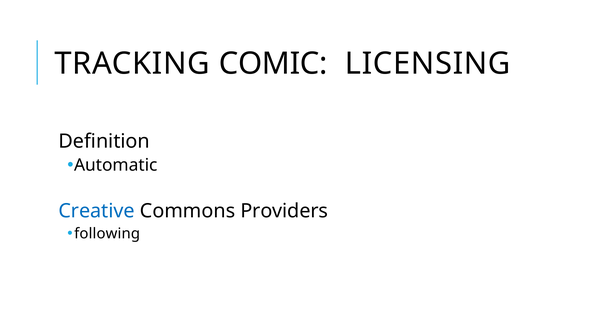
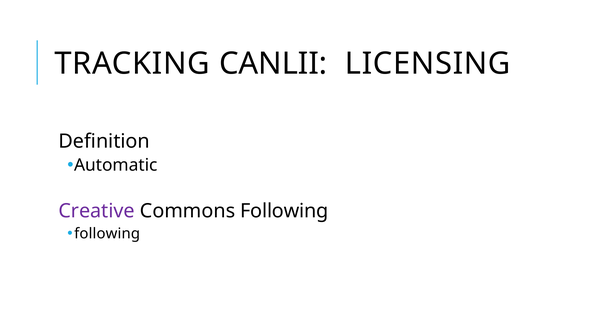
COMIC: COMIC -> CANLII (273, 64)
Creative colour: blue -> purple (97, 212)
Commons Providers: Providers -> Following (284, 212)
